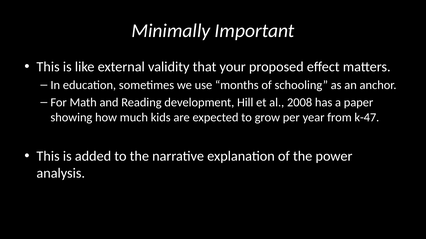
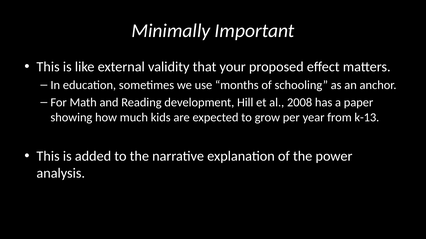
k-47: k-47 -> k-13 (367, 118)
